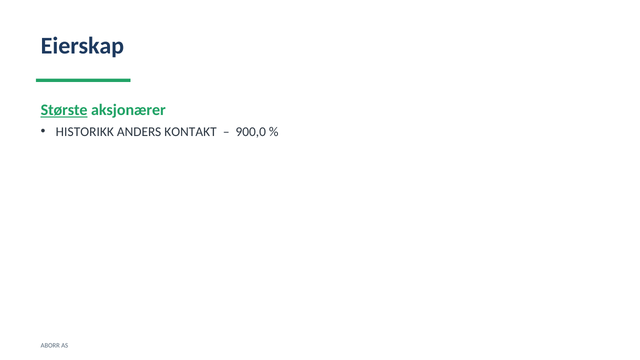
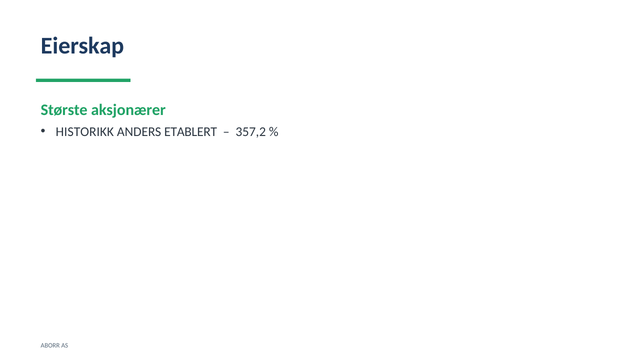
Største underline: present -> none (64, 110)
KONTAKT: KONTAKT -> ETABLERT (191, 132)
900,0: 900,0 -> 357,2 (251, 132)
